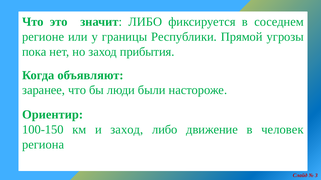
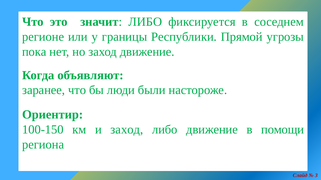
заход прибытия: прибытия -> движение (147, 52)
человек: человек -> помощи (283, 130)
